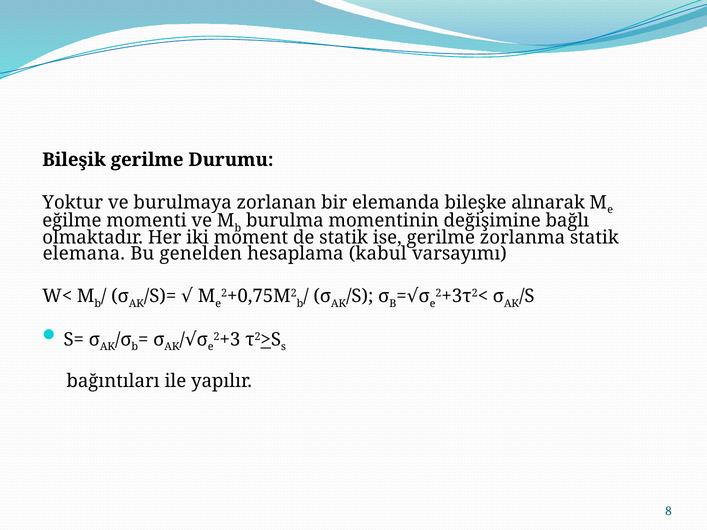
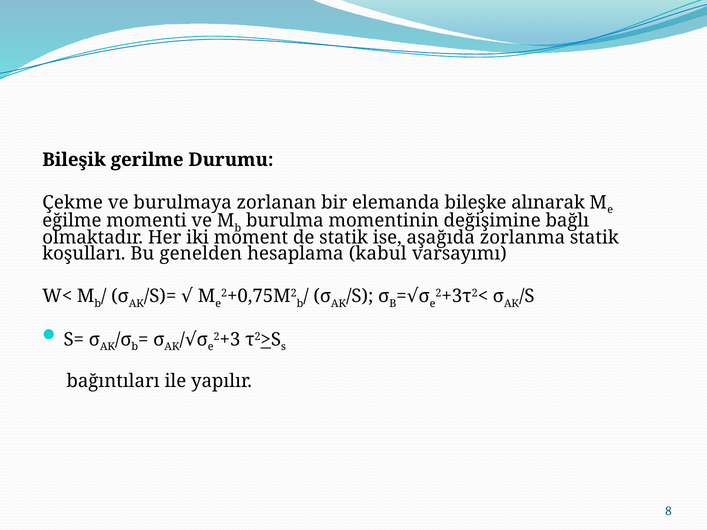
Yoktur: Yoktur -> Çekme (73, 203)
ise gerilme: gerilme -> aşağıda (441, 237)
elemana: elemana -> koşulları (84, 254)
